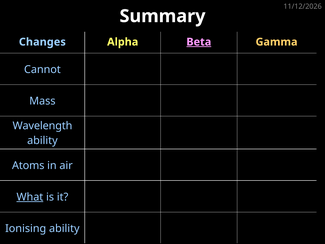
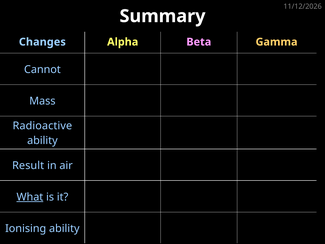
Beta underline: present -> none (199, 42)
Wavelength: Wavelength -> Radioactive (42, 126)
Atoms: Atoms -> Result (28, 165)
